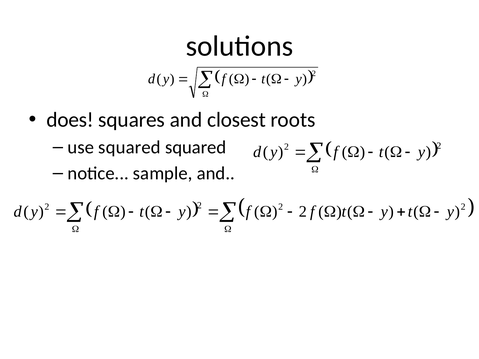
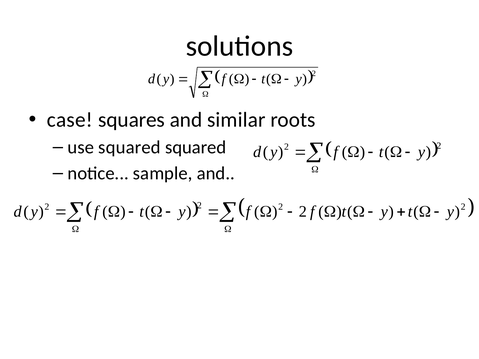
does: does -> case (70, 120)
closest: closest -> similar (236, 120)
